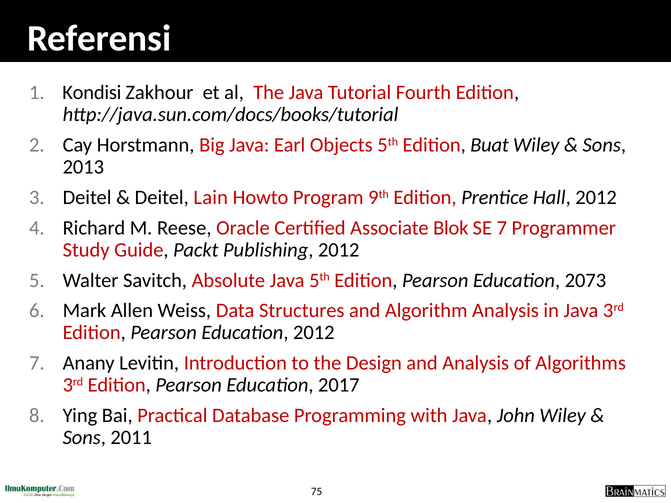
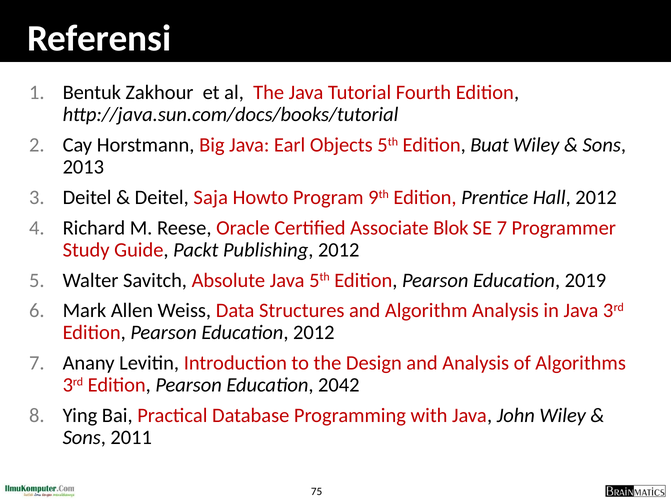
Kondisi: Kondisi -> Bentuk (92, 93)
Lain: Lain -> Saja (211, 198)
2073: 2073 -> 2019 (585, 280)
2017: 2017 -> 2042 (339, 385)
